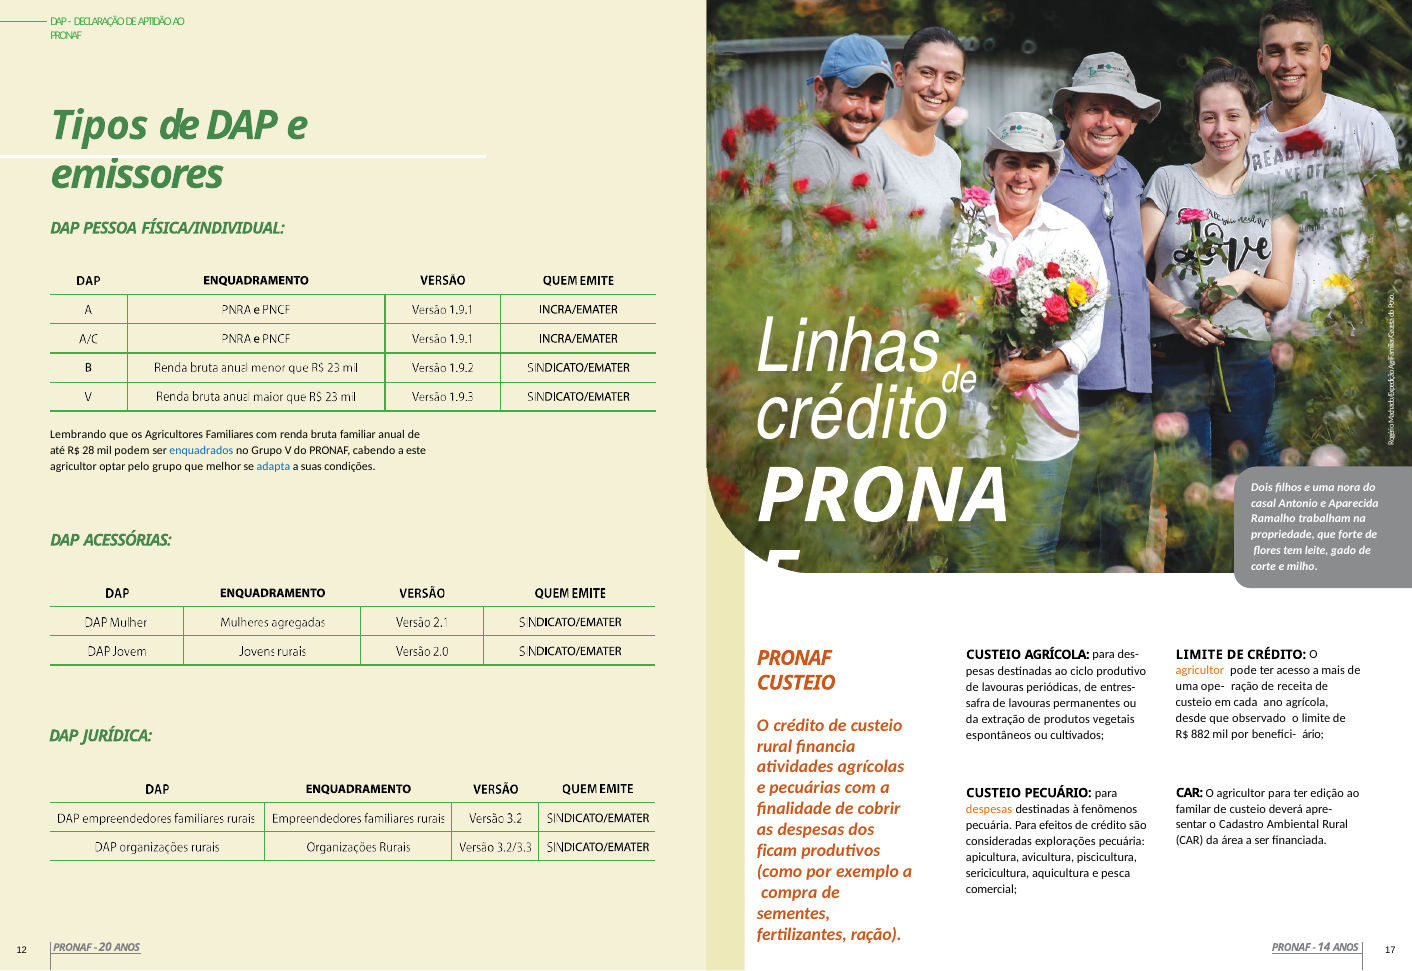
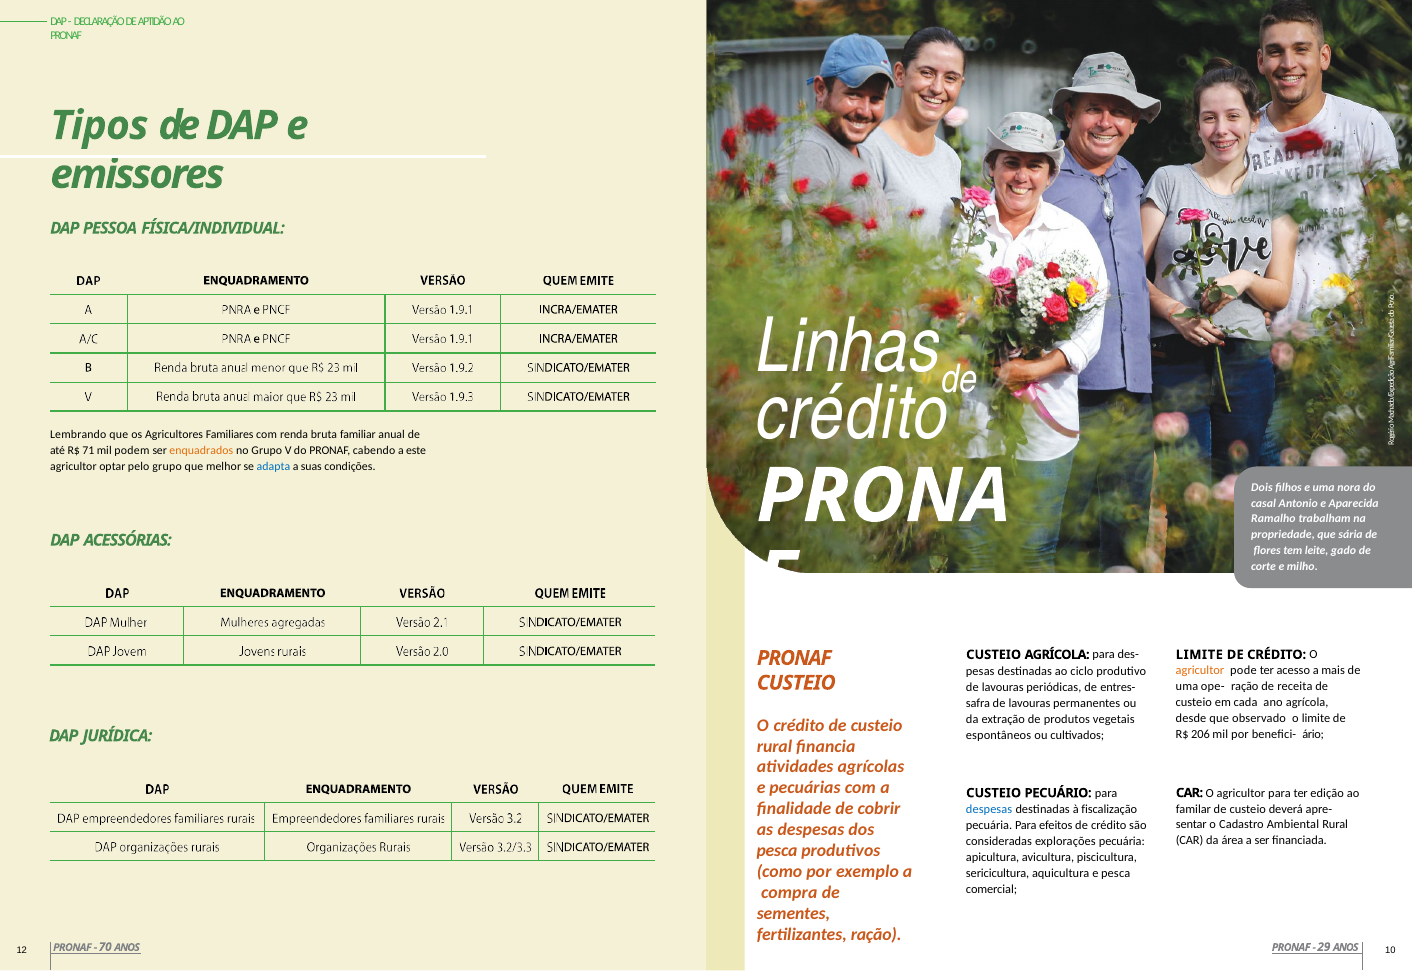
28: 28 -> 71 (88, 451)
enquadrados colour: blue -> orange (201, 451)
forte: forte -> sária (1350, 535)
882: 882 -> 206 (1201, 734)
despesas colour: orange -> blue (989, 810)
fenômenos: fenômenos -> fiscalização (1109, 810)
ficam: ficam -> pesca (777, 851)
20: 20 -> 70 (105, 947)
14: 14 -> 29 (1324, 947)
17: 17 -> 10 (1390, 950)
